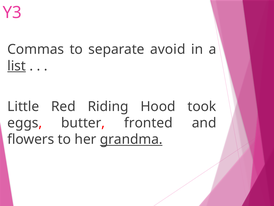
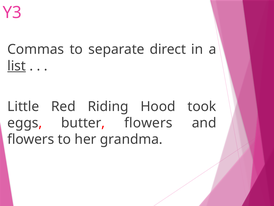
avoid: avoid -> direct (168, 49)
butter fronted: fronted -> flowers (148, 123)
grandma underline: present -> none (131, 139)
